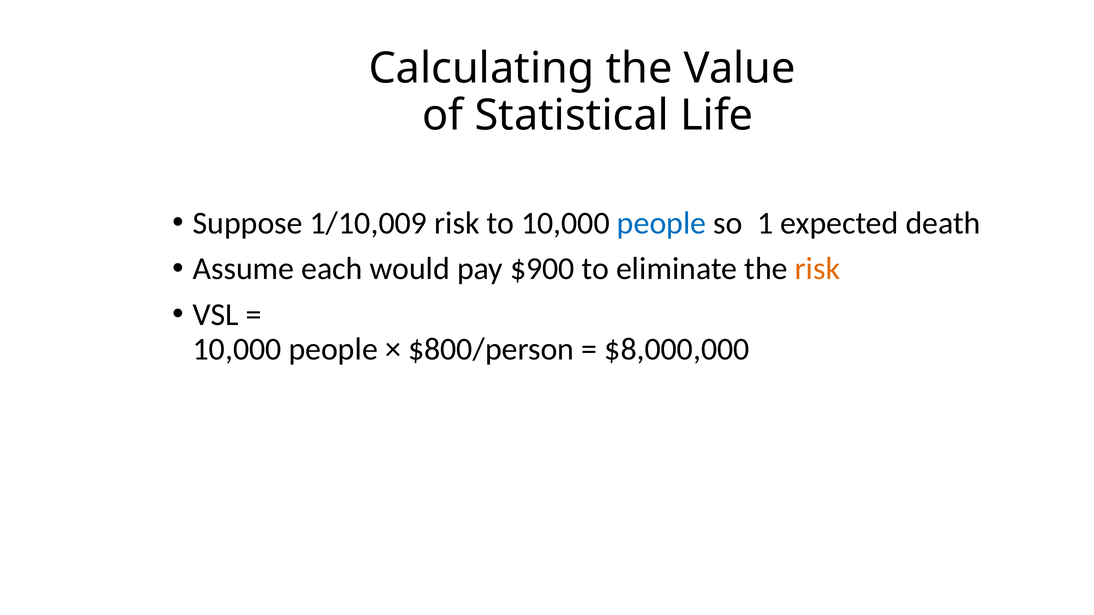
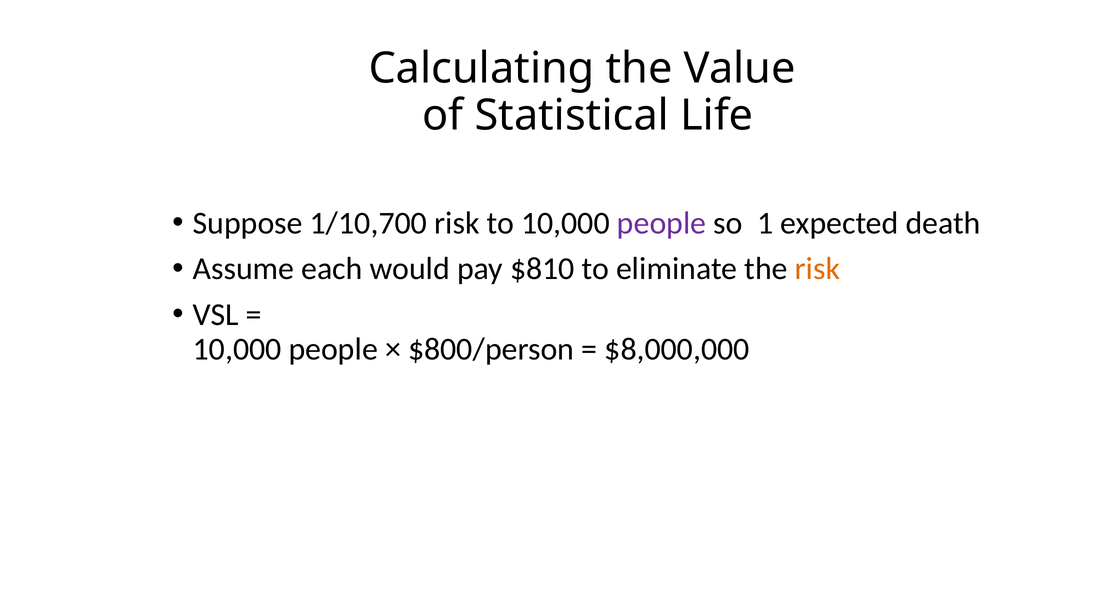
1/10,009: 1/10,009 -> 1/10,700 (368, 223)
people colour: blue -> purple (662, 223)
$900: $900 -> $810 (542, 269)
